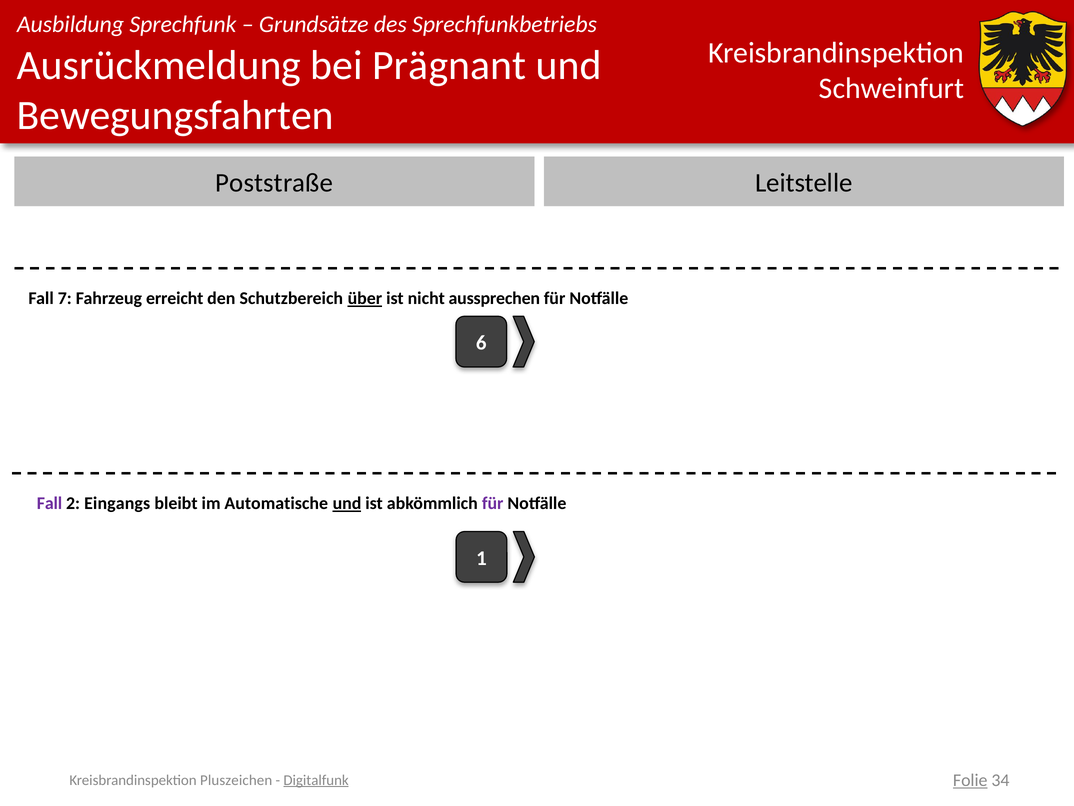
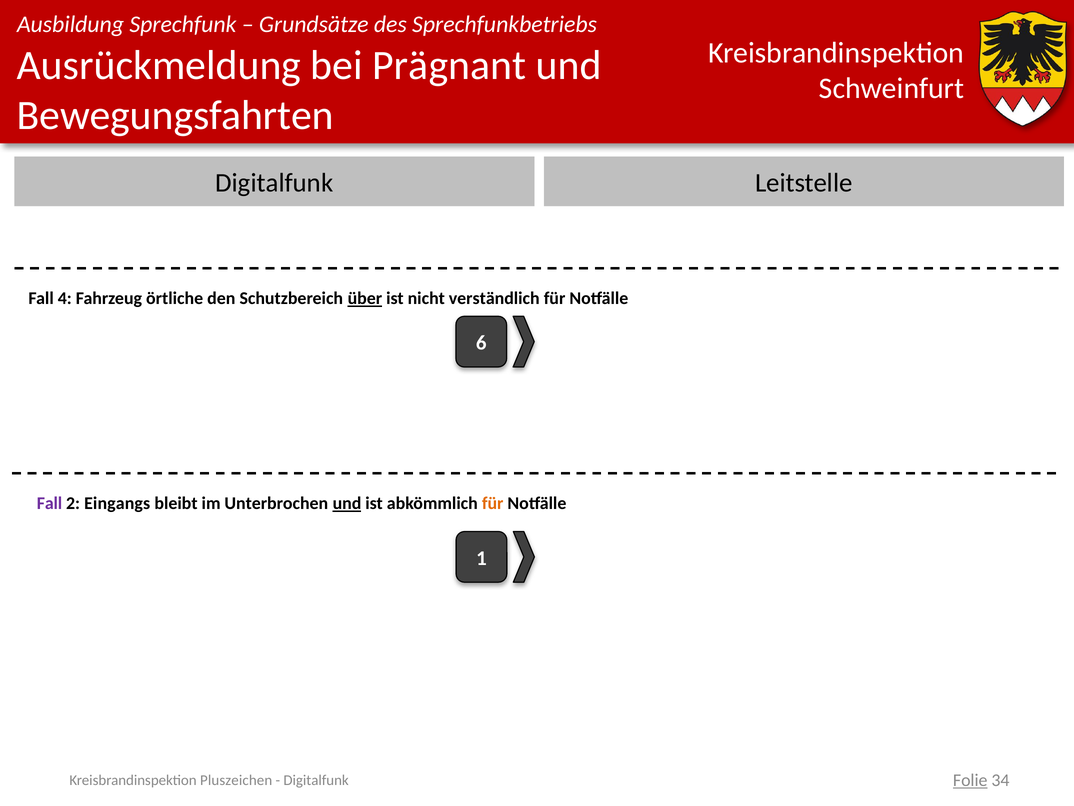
Poststraße: Poststraße -> Digitalfunk (274, 183)
7: 7 -> 4 (65, 298)
erreicht: erreicht -> örtliche (175, 298)
aussprechen: aussprechen -> verständlich (494, 298)
Automatische: Automatische -> Unterbrochen (276, 503)
für colour: purple -> orange (493, 503)
Digitalfunk underline: present -> none (316, 780)
